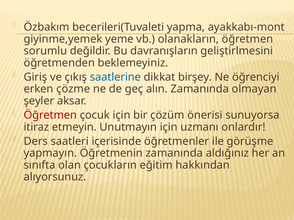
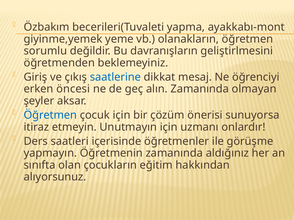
birşey: birşey -> mesaj (195, 77)
çözme: çözme -> öncesi (73, 89)
Öğretmen colour: red -> blue (50, 115)
